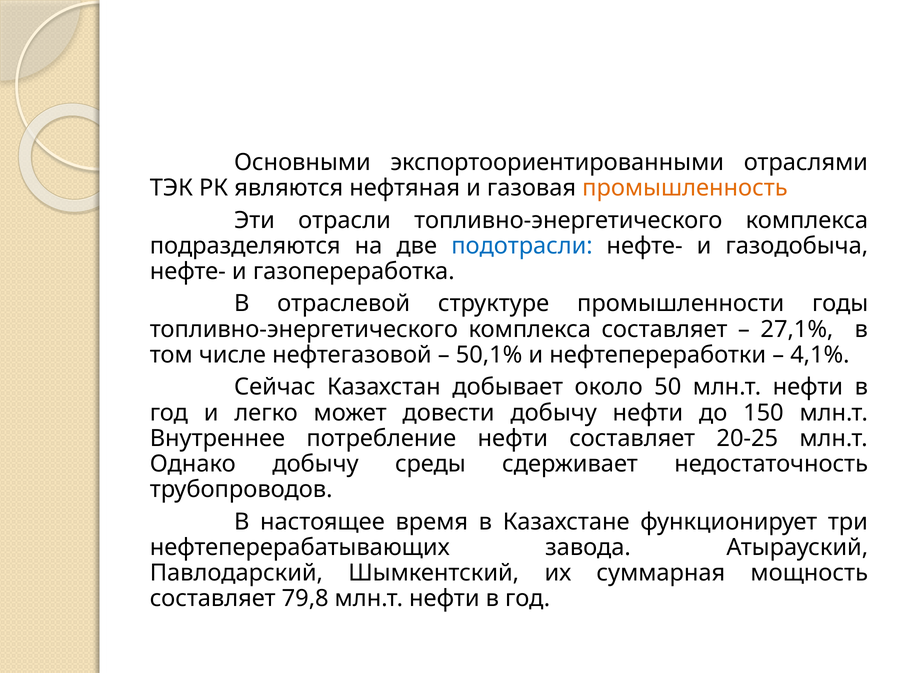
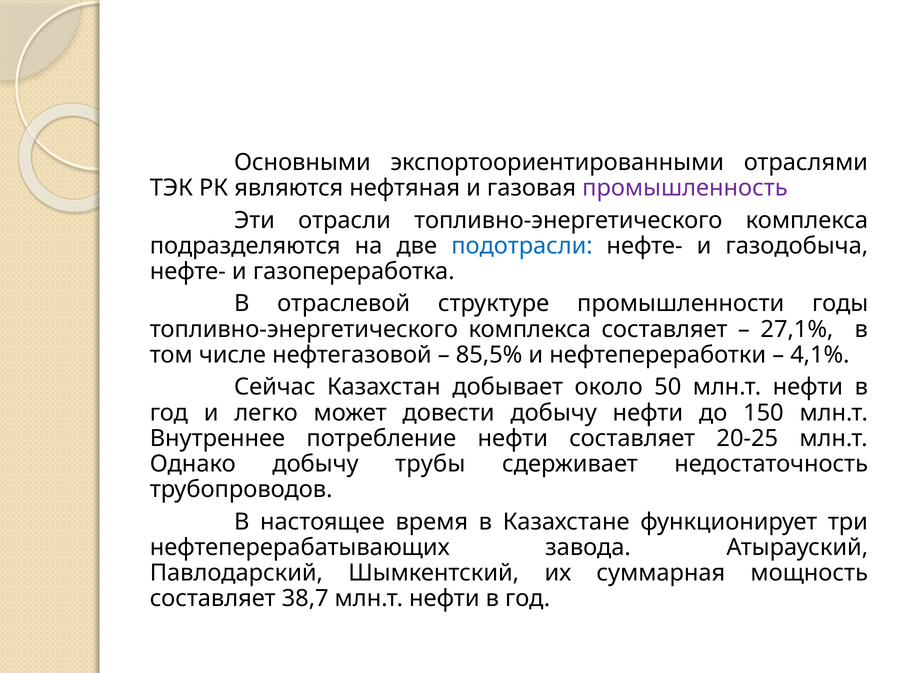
промышленность colour: orange -> purple (685, 188)
50,1%: 50,1% -> 85,5% (489, 355)
среды: среды -> трубы (430, 464)
79,8: 79,8 -> 38,7 (305, 599)
